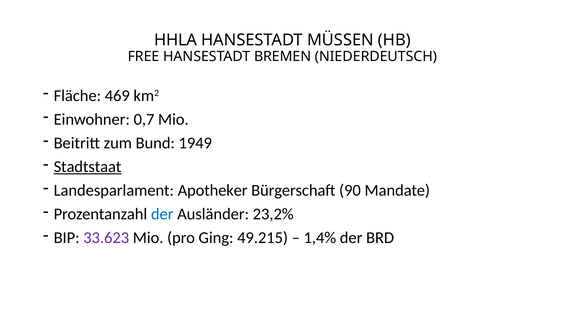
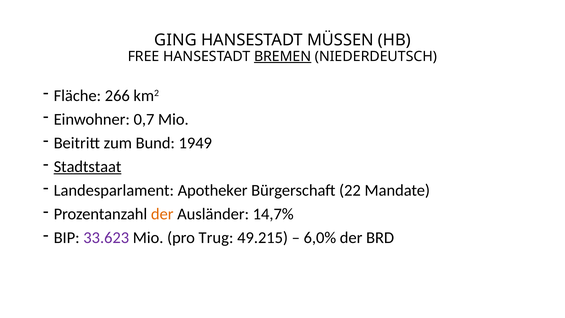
HHLA: HHLA -> GING (175, 40)
BREMEN underline: none -> present (283, 56)
469: 469 -> 266 (117, 96)
90: 90 -> 22 (350, 190)
der colour: blue -> orange (162, 214)
23,2%: 23,2% -> 14,7% (273, 214)
Ging: Ging -> Trug (216, 238)
1,4%: 1,4% -> 6,0% (320, 238)
